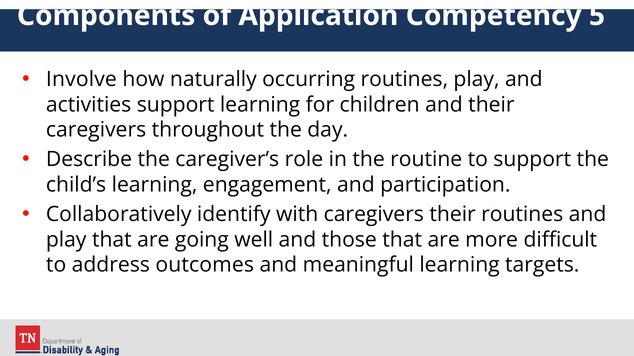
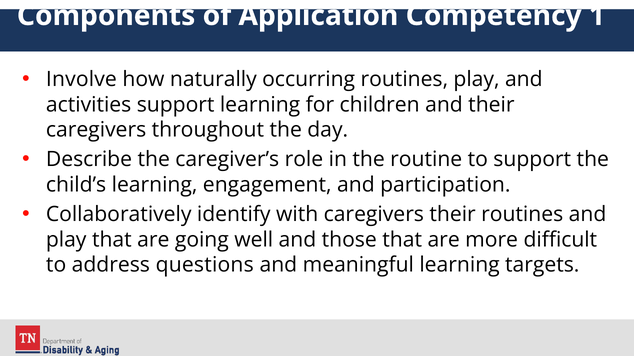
5: 5 -> 1 (597, 16)
outcomes: outcomes -> questions (205, 265)
